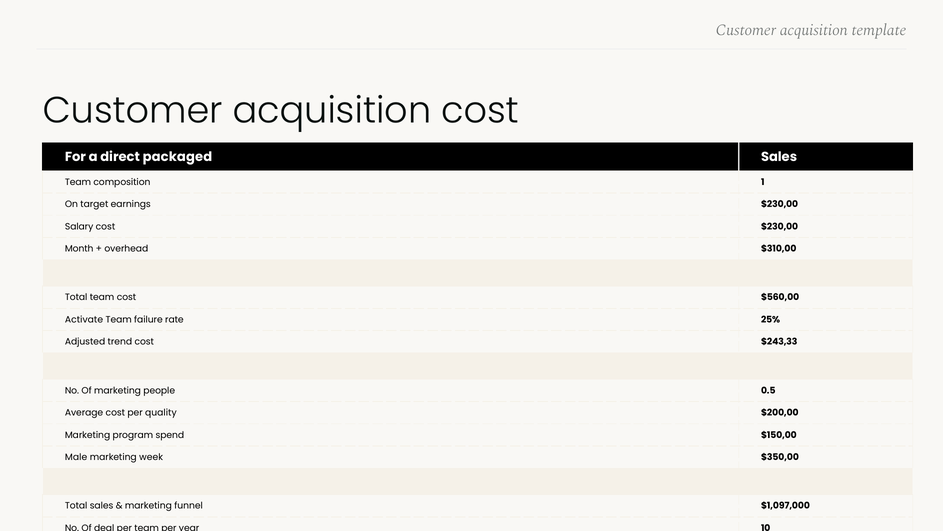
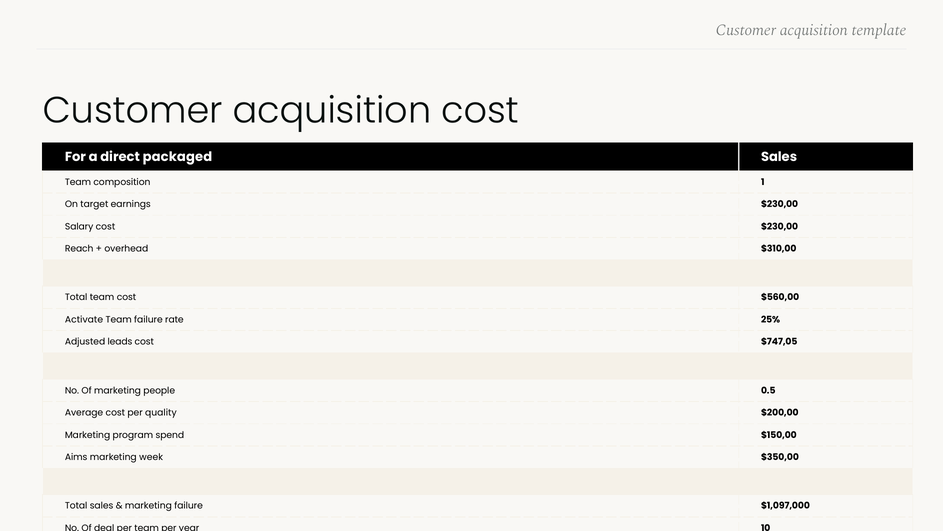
Month: Month -> Reach (79, 249)
trend: trend -> leads (120, 342)
$243,33: $243,33 -> $747,05 (779, 342)
Male: Male -> Aims (76, 457)
marketing funnel: funnel -> failure (189, 505)
